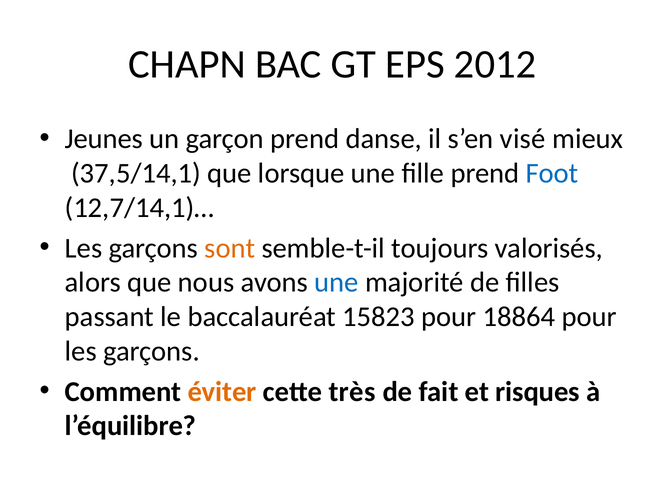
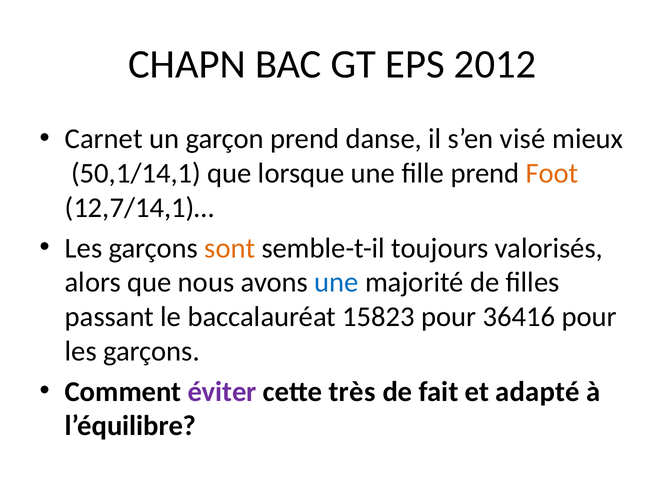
Jeunes: Jeunes -> Carnet (104, 139)
37,5/14,1: 37,5/14,1 -> 50,1/14,1 (136, 173)
Foot colour: blue -> orange (552, 173)
18864: 18864 -> 36416 (519, 317)
éviter colour: orange -> purple (222, 391)
risques: risques -> adapté (538, 391)
